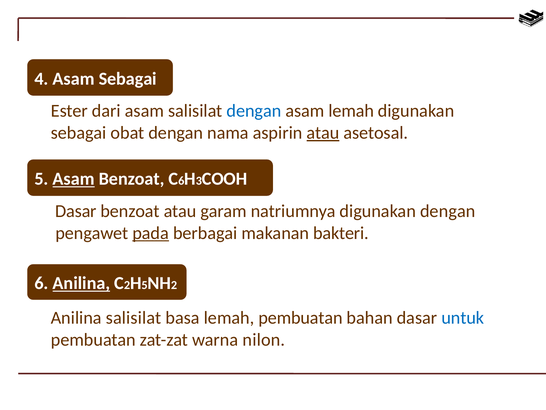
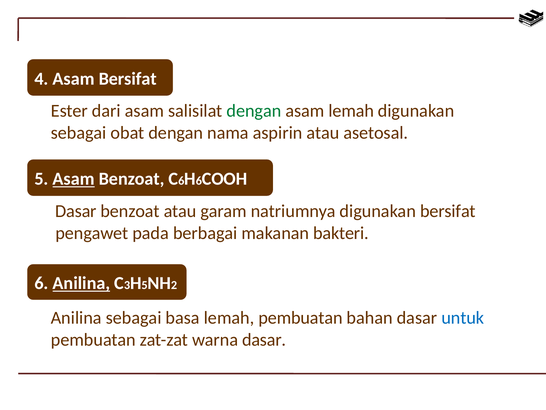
Asam Sebagai: Sebagai -> Bersifat (128, 79)
dengan colour: blue -> green (254, 111)
atau underline: present -> none (323, 133)
3: 3 -> 6 (199, 181)
digunakan dengan: dengan -> bersifat (448, 211)
pada underline: present -> none (151, 233)
2: 2 -> 3 (127, 285)
Anilina salisilat: salisilat -> sebagai (134, 318)
warna nilon: nilon -> dasar (264, 339)
